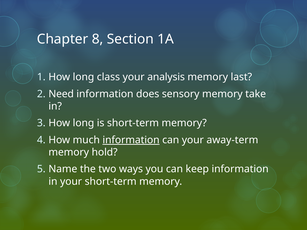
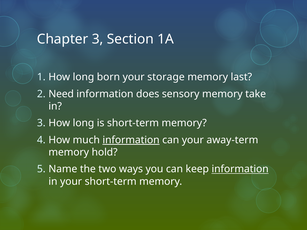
Chapter 8: 8 -> 3 (98, 39)
class: class -> born (108, 77)
analysis: analysis -> storage (166, 77)
information underline: none -> present (240, 169)
